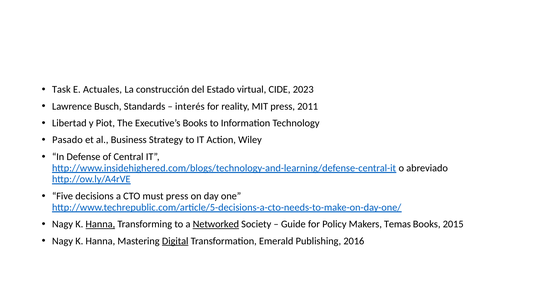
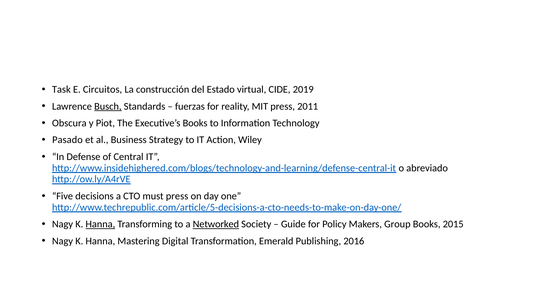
Actuales: Actuales -> Circuitos (103, 90)
2023: 2023 -> 2019 (303, 90)
Busch underline: none -> present (108, 106)
interés: interés -> fuerzas (190, 106)
Libertad: Libertad -> Obscura (69, 123)
Temas: Temas -> Group (397, 224)
Digital underline: present -> none (175, 241)
